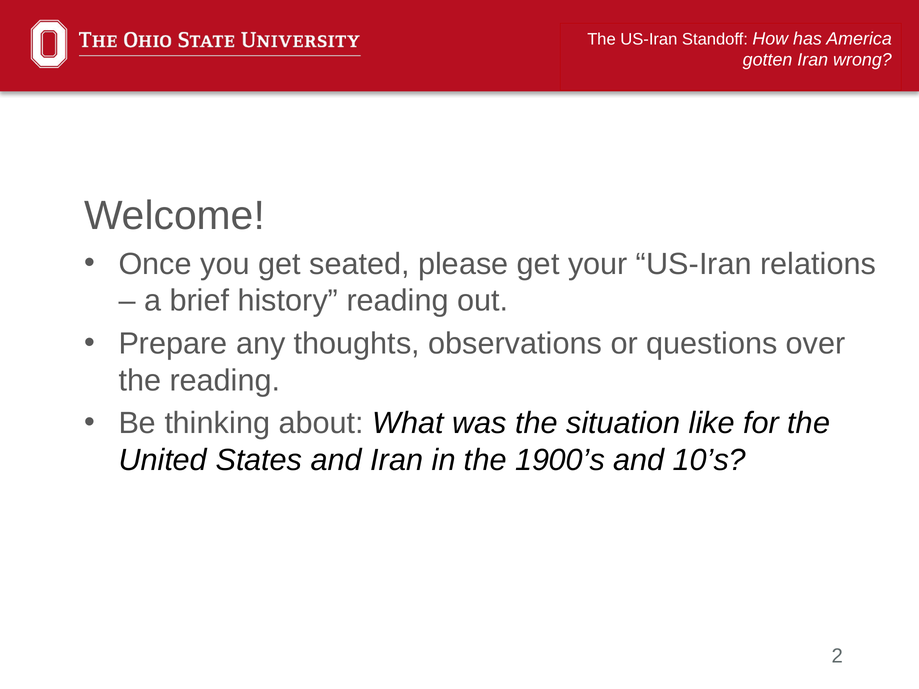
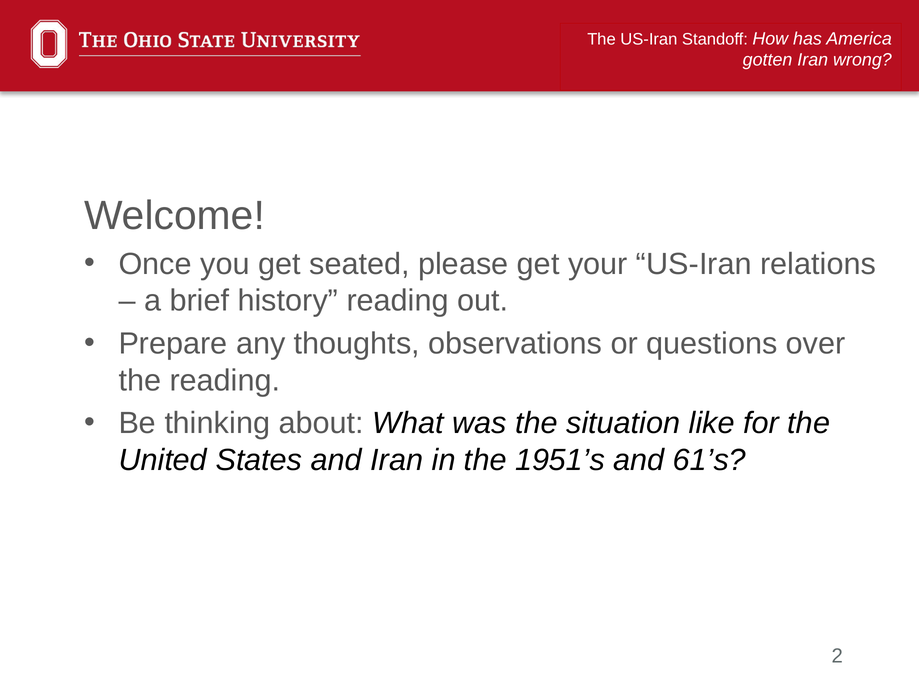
1900’s: 1900’s -> 1951’s (560, 460)
10’s: 10’s -> 61’s (709, 460)
